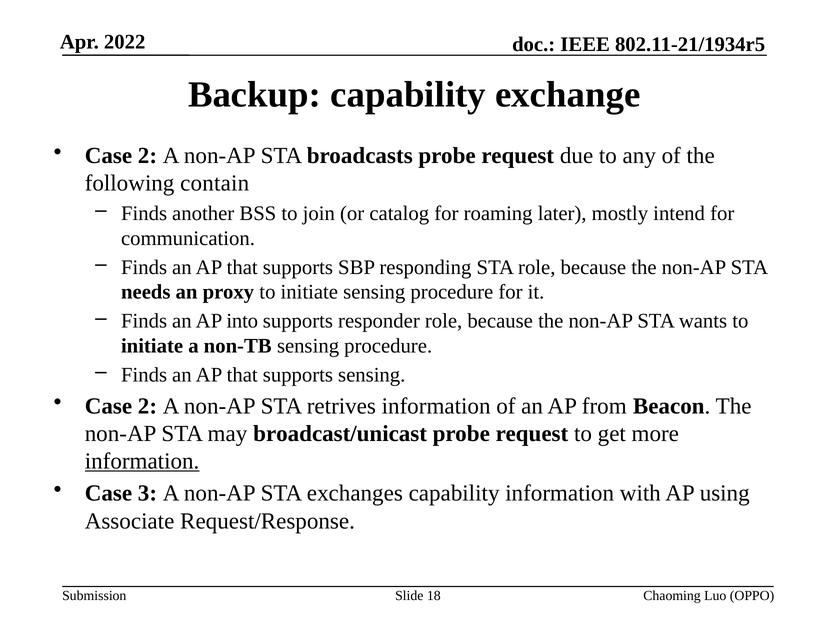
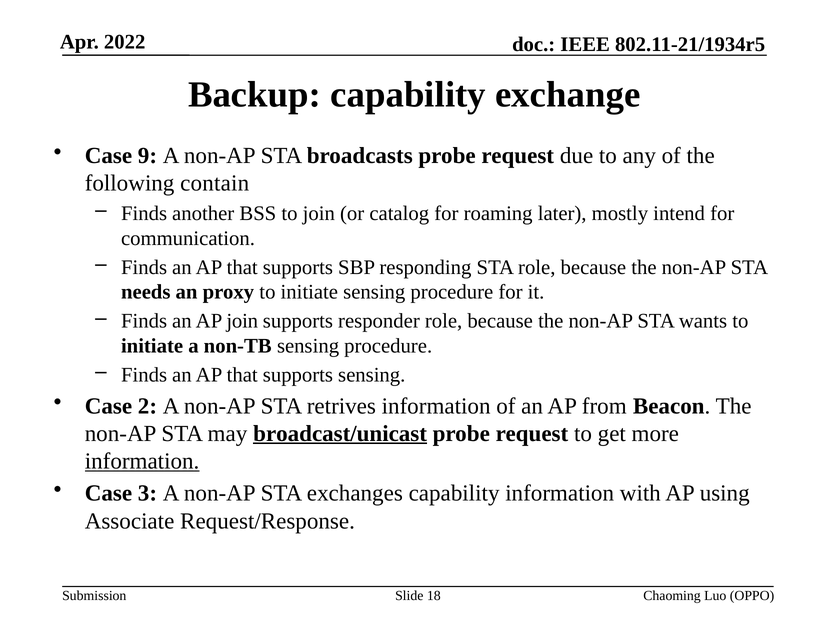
2: 2 -> 9 (147, 156)
AP into: into -> join (242, 321)
broadcast/unicast underline: none -> present (340, 434)
